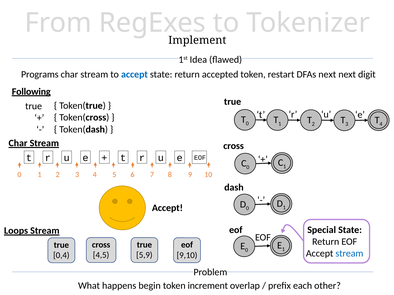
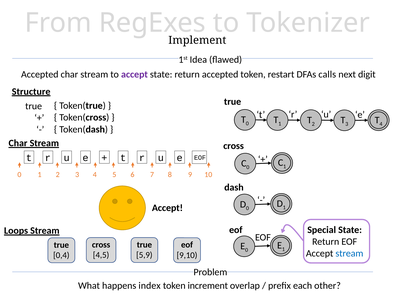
Programs: Programs -> Accepted (40, 75)
accept colour: blue -> purple (134, 75)
DFAs next: next -> calls (327, 75)
Following: Following -> Structure (31, 92)
begin: begin -> index (150, 286)
